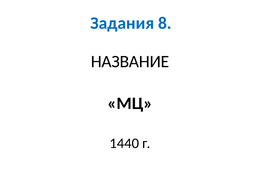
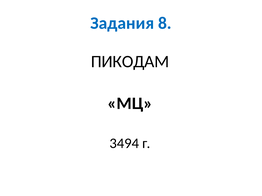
НАЗВАНИЕ: НАЗВАНИЕ -> ПИКОДАМ (130, 62)
1440: 1440 -> 3494 (124, 144)
